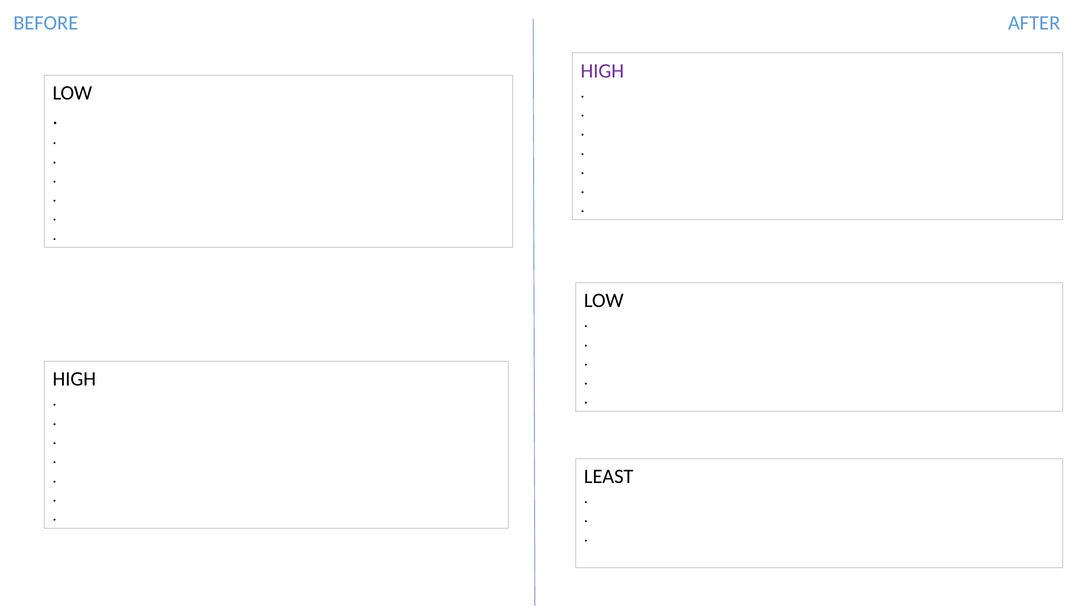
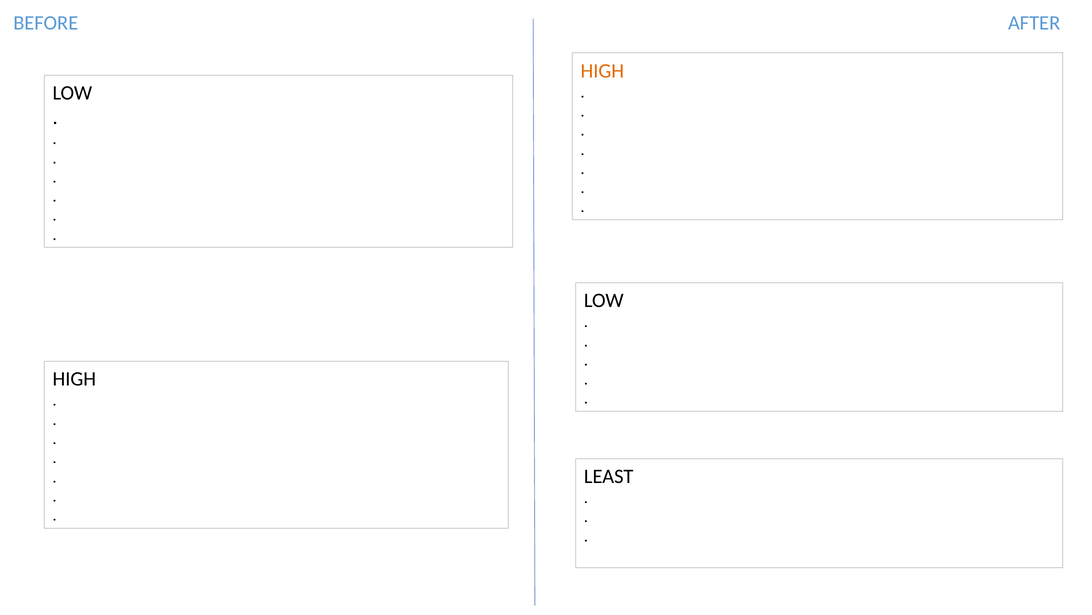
HIGH colour: purple -> orange (602, 71)
